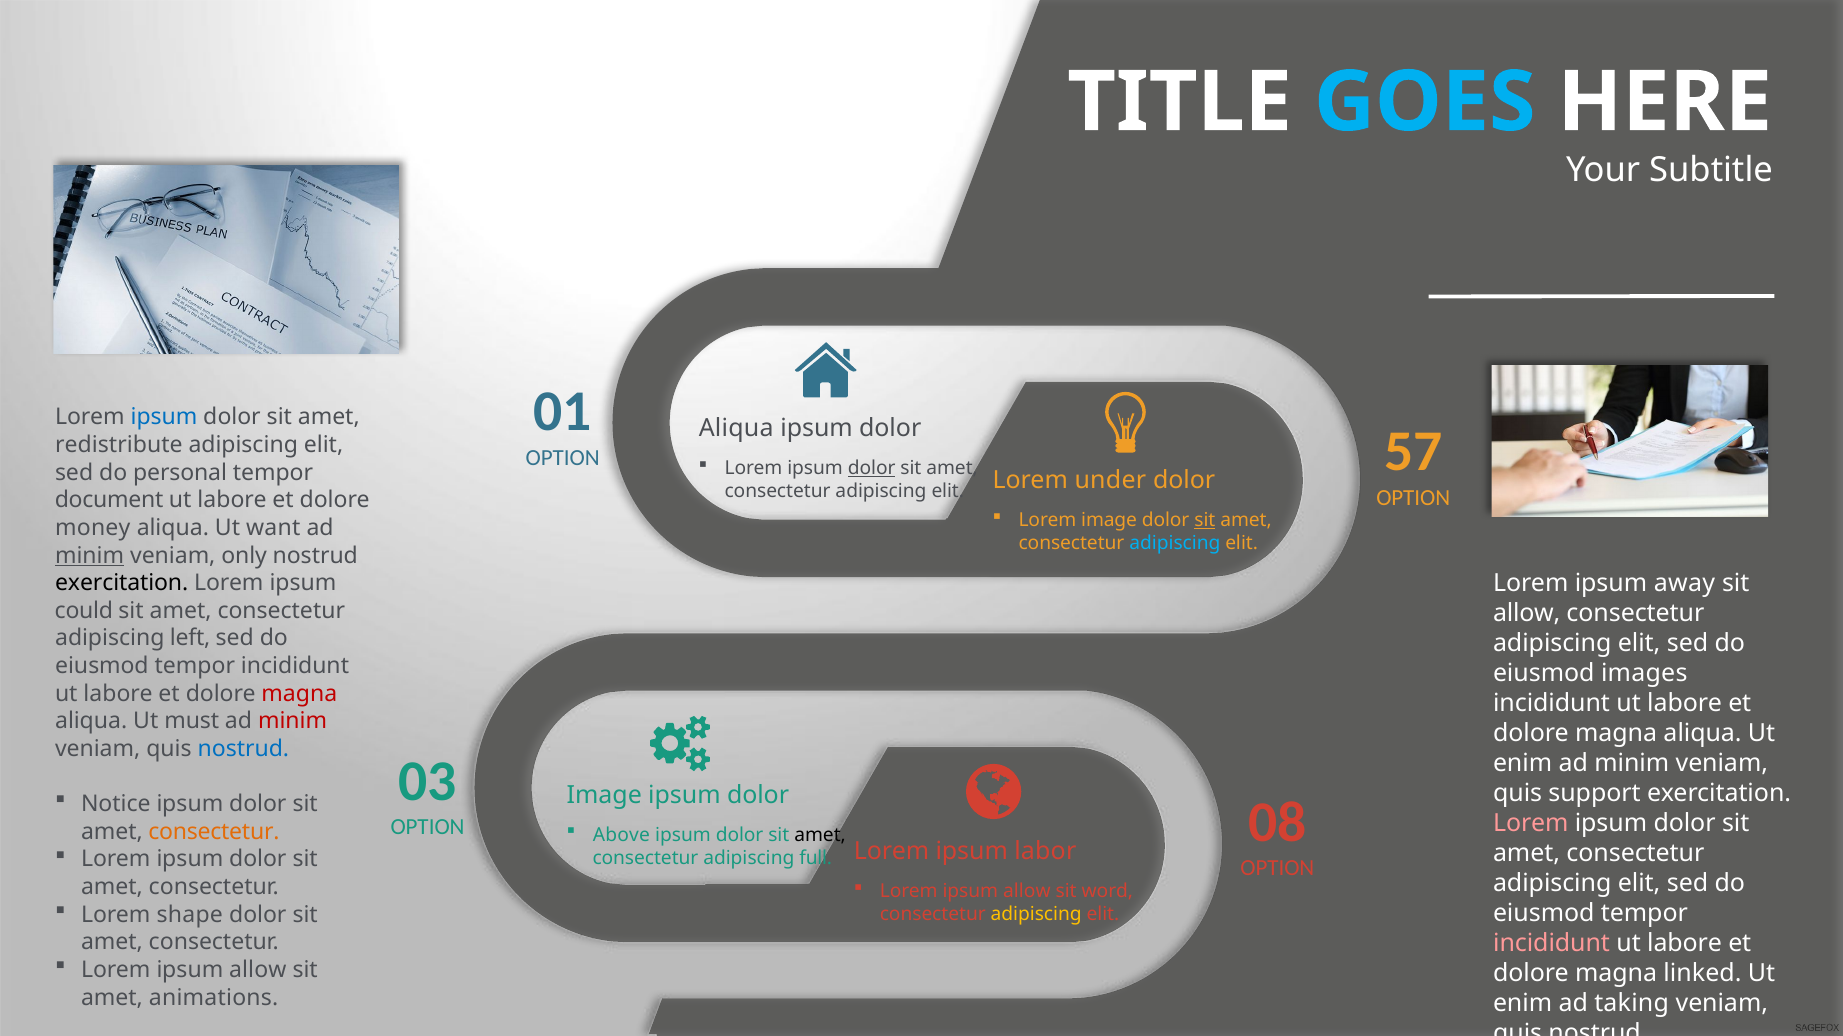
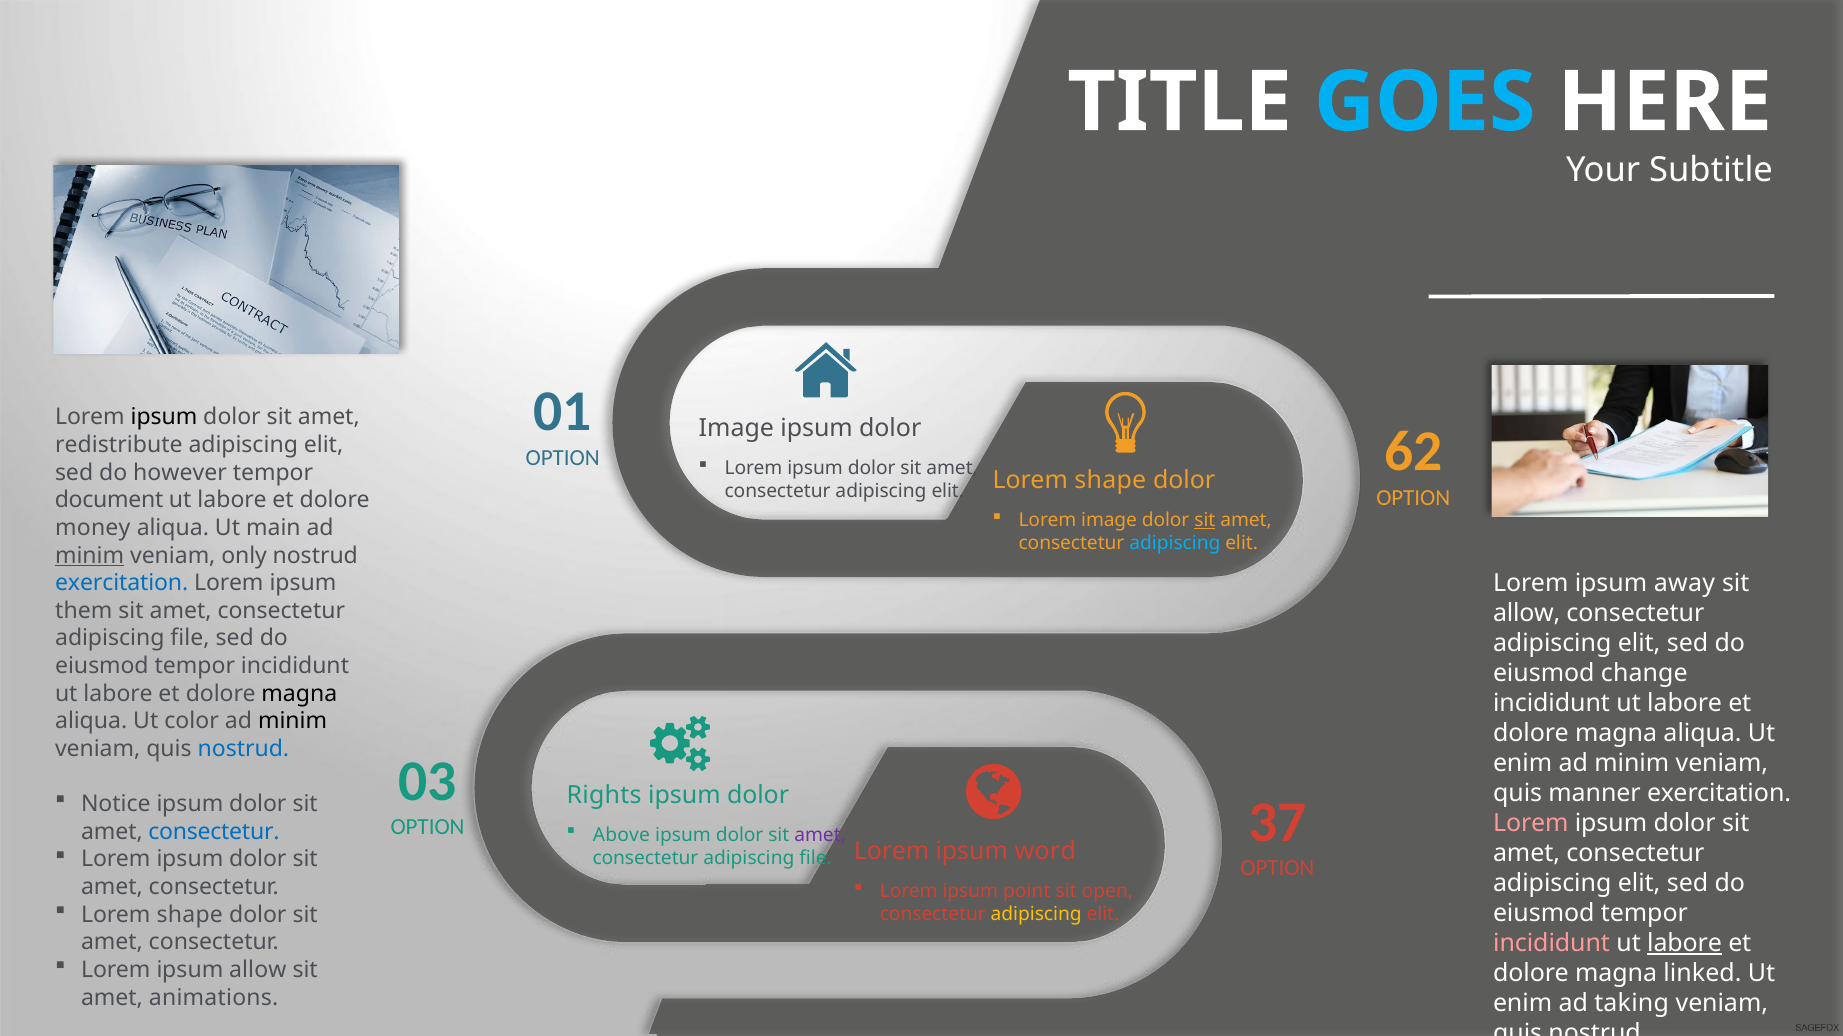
ipsum colour: blue -> black (164, 418)
Aliqua: Aliqua -> Image (736, 428)
57: 57 -> 62 (1413, 452)
dolor underline: present -> none (872, 468)
personal: personal -> however (180, 473)
under: under -> shape (1110, 481)
want: want -> main (273, 528)
exercitation colour: black -> blue (122, 583)
could: could -> them (84, 611)
left: left -> file (190, 639)
images: images -> change (1644, 674)
magna colour: red -> black (299, 694)
must: must -> color (192, 722)
minim colour: red -> black (293, 722)
support: support -> manner (1595, 794)
Image: Image -> Rights (604, 795)
08: 08 -> 37 (1277, 823)
amet colour: black -> purple (820, 835)
consectetur colour: orange -> blue (214, 832)
full: full -> file (816, 858)
labor: labor -> word (1045, 852)
allow: allow -> point (1027, 892)
word: word -> open (1107, 892)
labore underline: none -> present (1685, 944)
